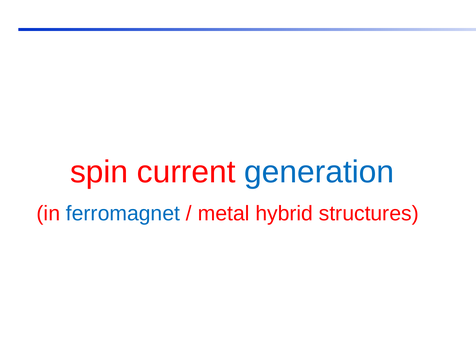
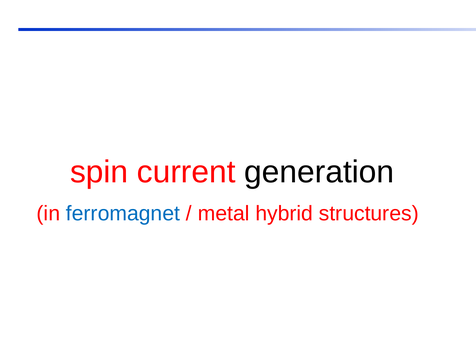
generation colour: blue -> black (319, 172)
